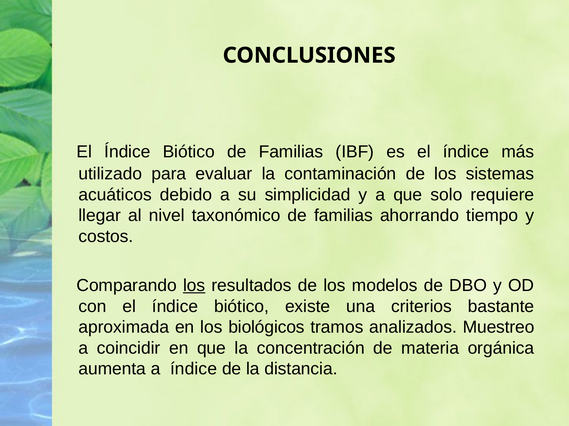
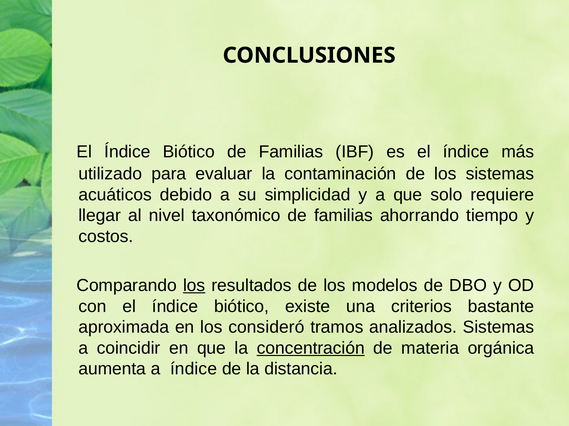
biológicos: biológicos -> consideró (266, 328)
analizados Muestreo: Muestreo -> Sistemas (499, 328)
concentración underline: none -> present (311, 349)
